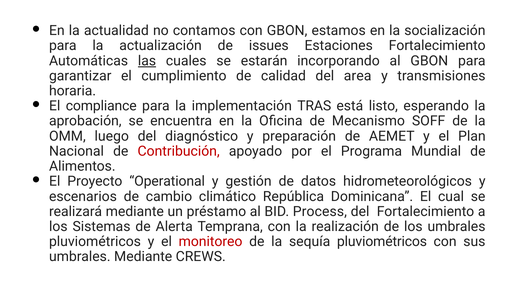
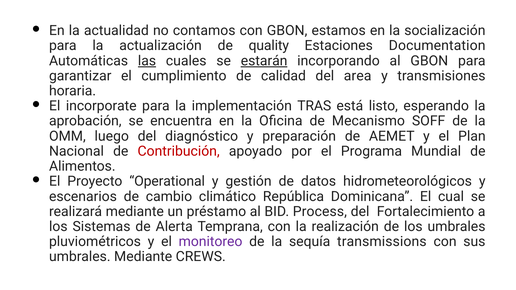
issues: issues -> quality (269, 46)
Estaciones Fortalecimiento: Fortalecimiento -> Documentation (437, 46)
estarán underline: none -> present (264, 61)
compliance: compliance -> incorporate (101, 106)
monitoreo colour: red -> purple (211, 242)
sequía pluviométricos: pluviométricos -> transmissions (382, 242)
